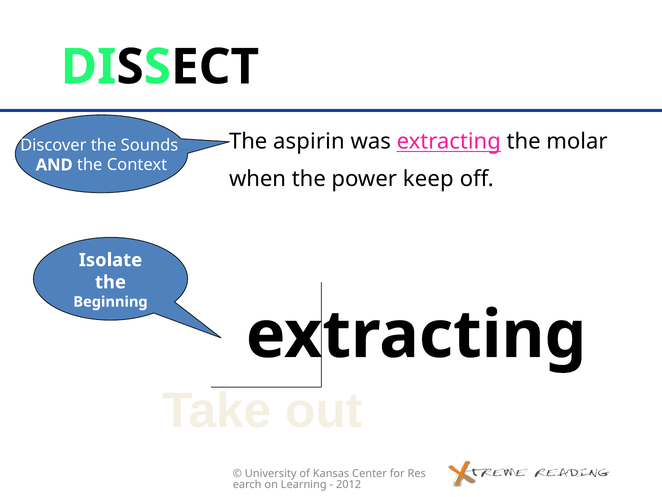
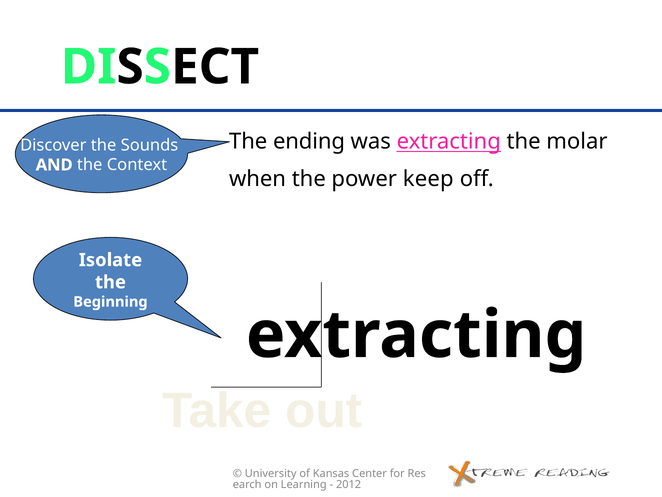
aspirin: aspirin -> ending (309, 141)
